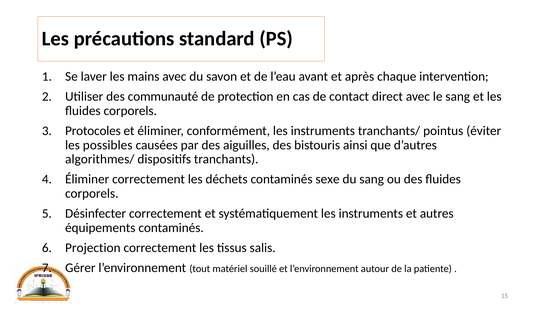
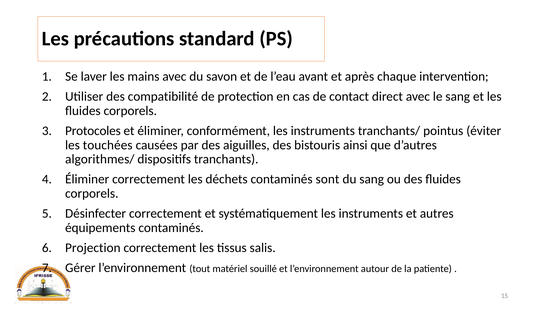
communauté: communauté -> compatibilité (163, 96)
possibles: possibles -> touchées (108, 145)
sexe: sexe -> sont (327, 179)
